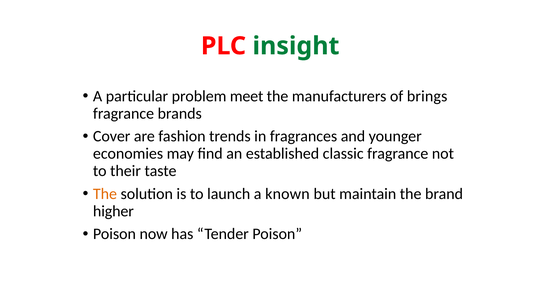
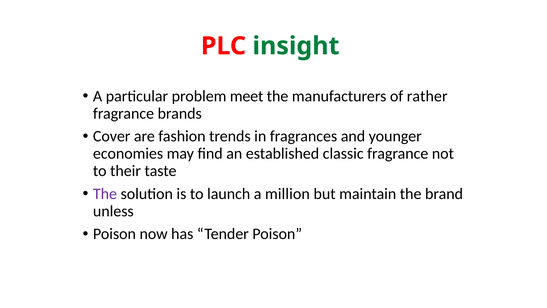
brings: brings -> rather (427, 96)
The colour: orange -> purple (105, 194)
known: known -> million (287, 194)
higher: higher -> unless (113, 211)
